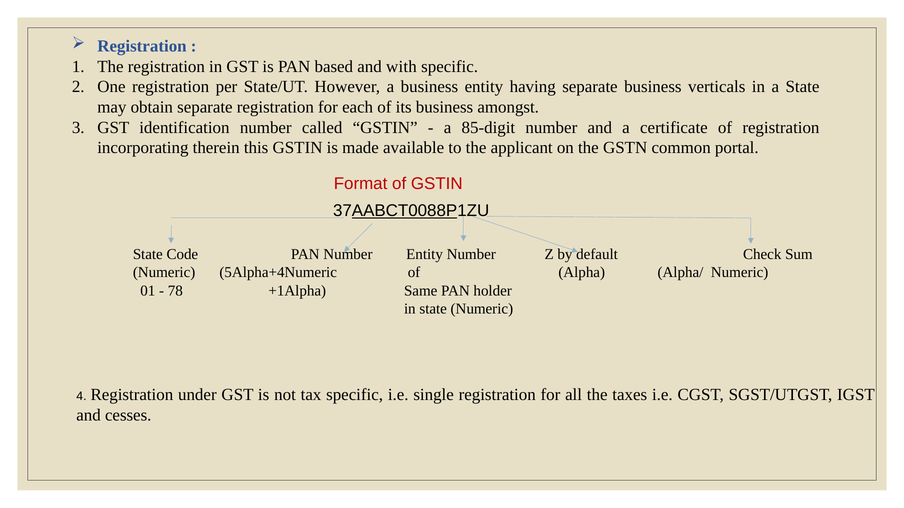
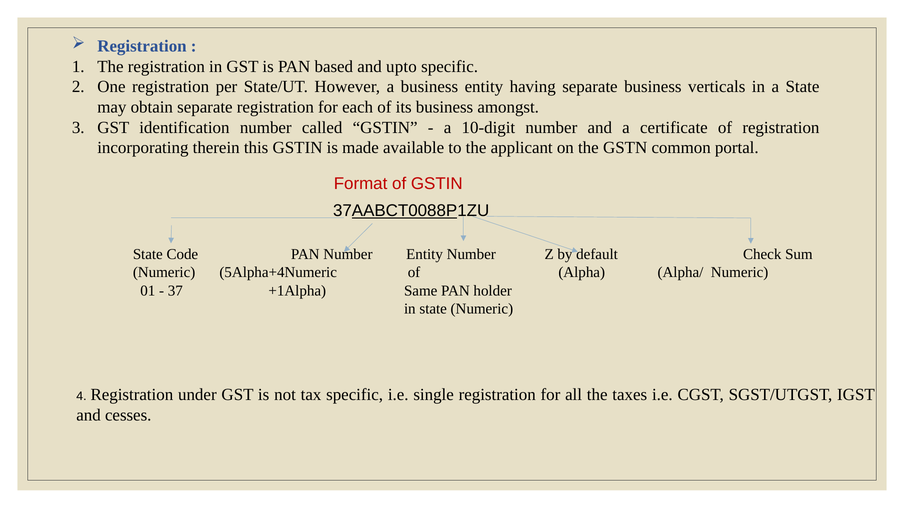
with: with -> upto (401, 67)
85-digit: 85-digit -> 10-digit (488, 128)
78: 78 -> 37 (175, 291)
